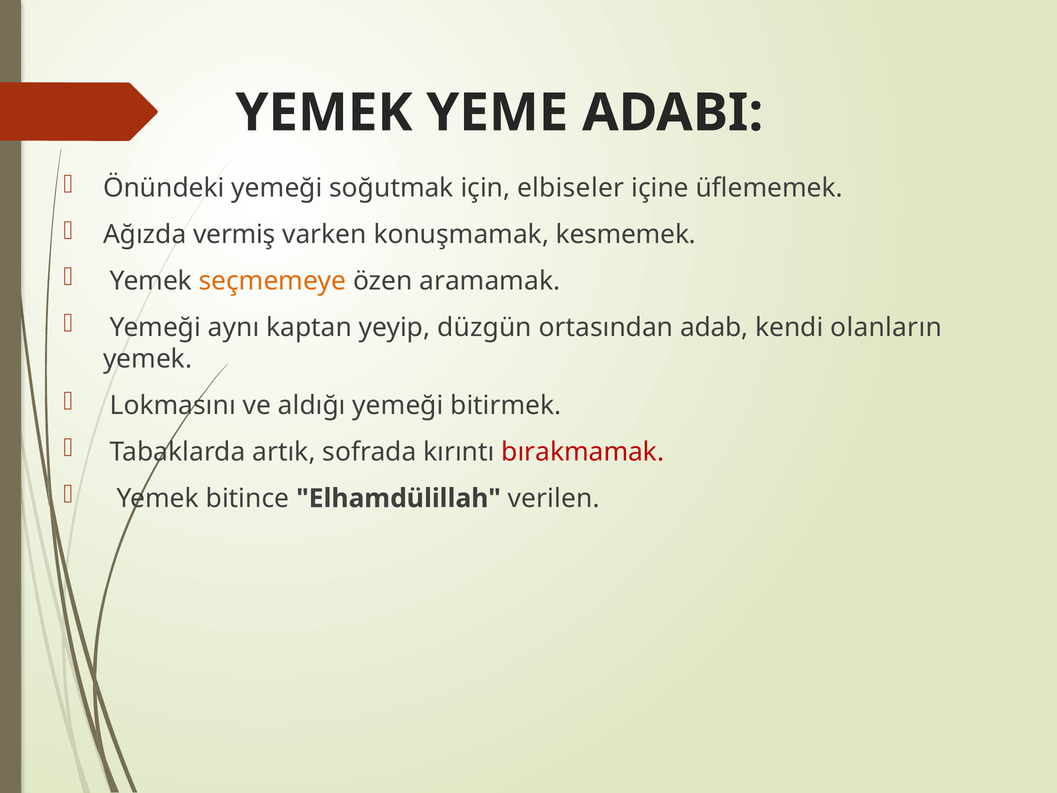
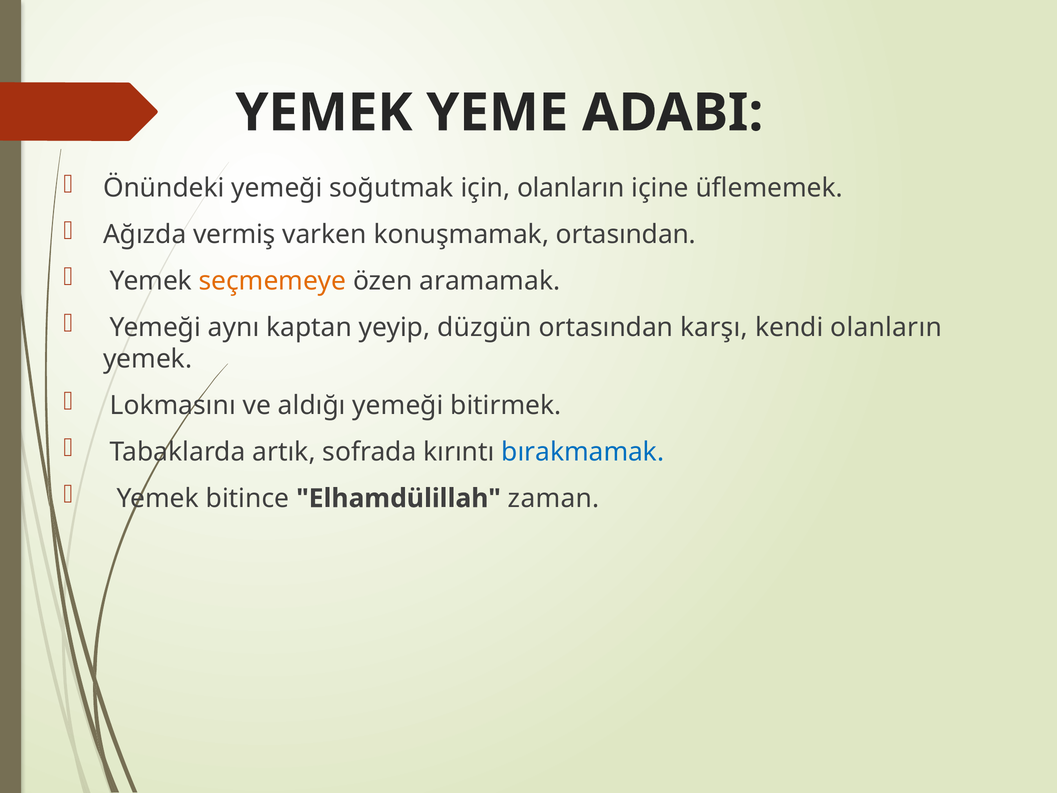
için elbiseler: elbiseler -> olanların (571, 188)
konuşmamak kesmemek: kesmemek -> ortasından (626, 235)
adab: adab -> karşı (714, 327)
bırakmamak colour: red -> blue (583, 452)
verilen: verilen -> zaman (554, 498)
